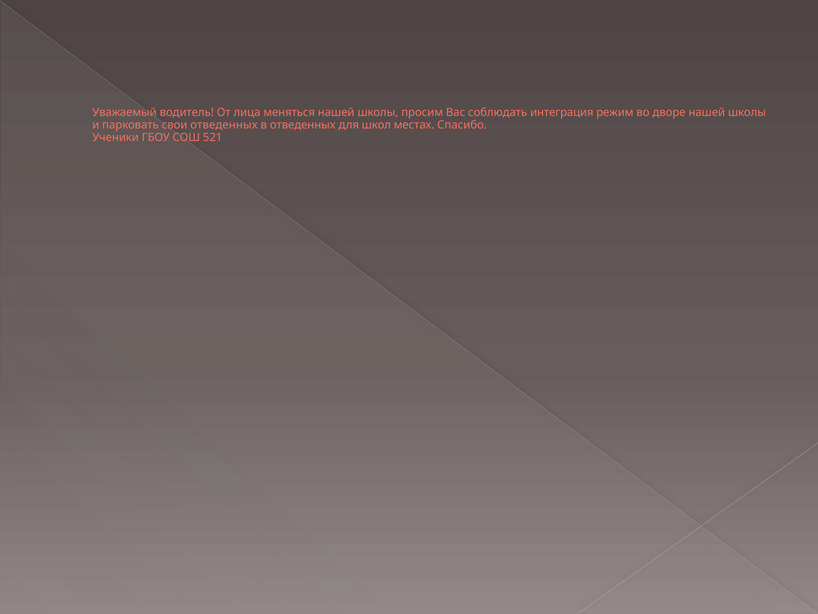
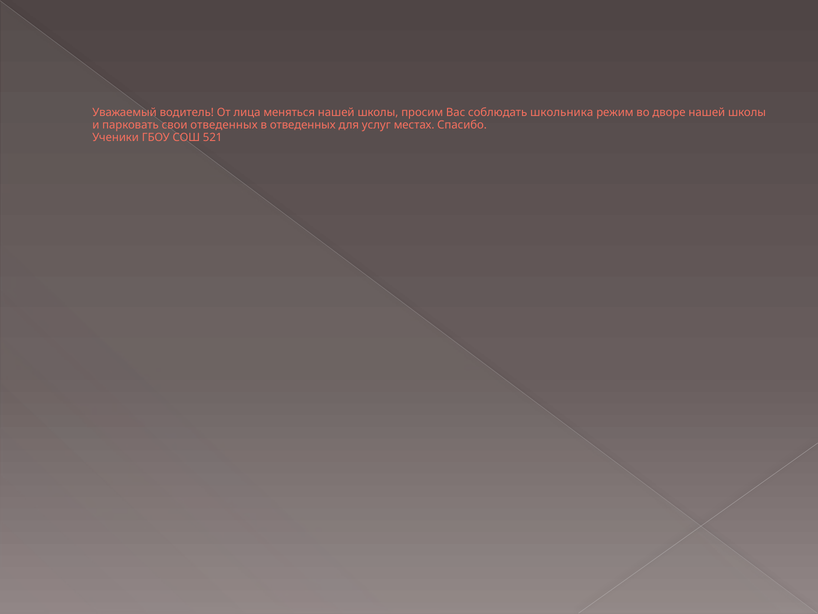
интеграция: интеграция -> школьника (562, 113)
школ: школ -> услуг (376, 125)
